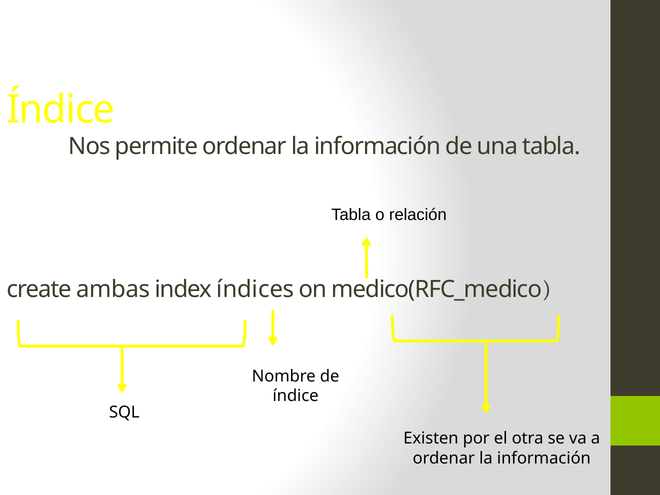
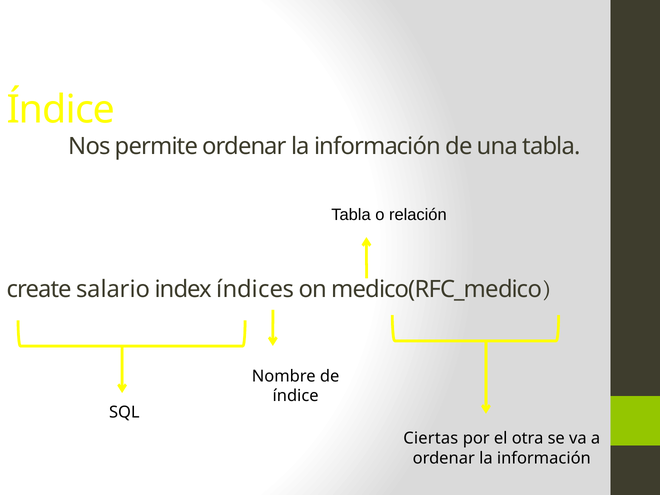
ambas: ambas -> salario (113, 289)
Existen: Existen -> Ciertas (431, 438)
